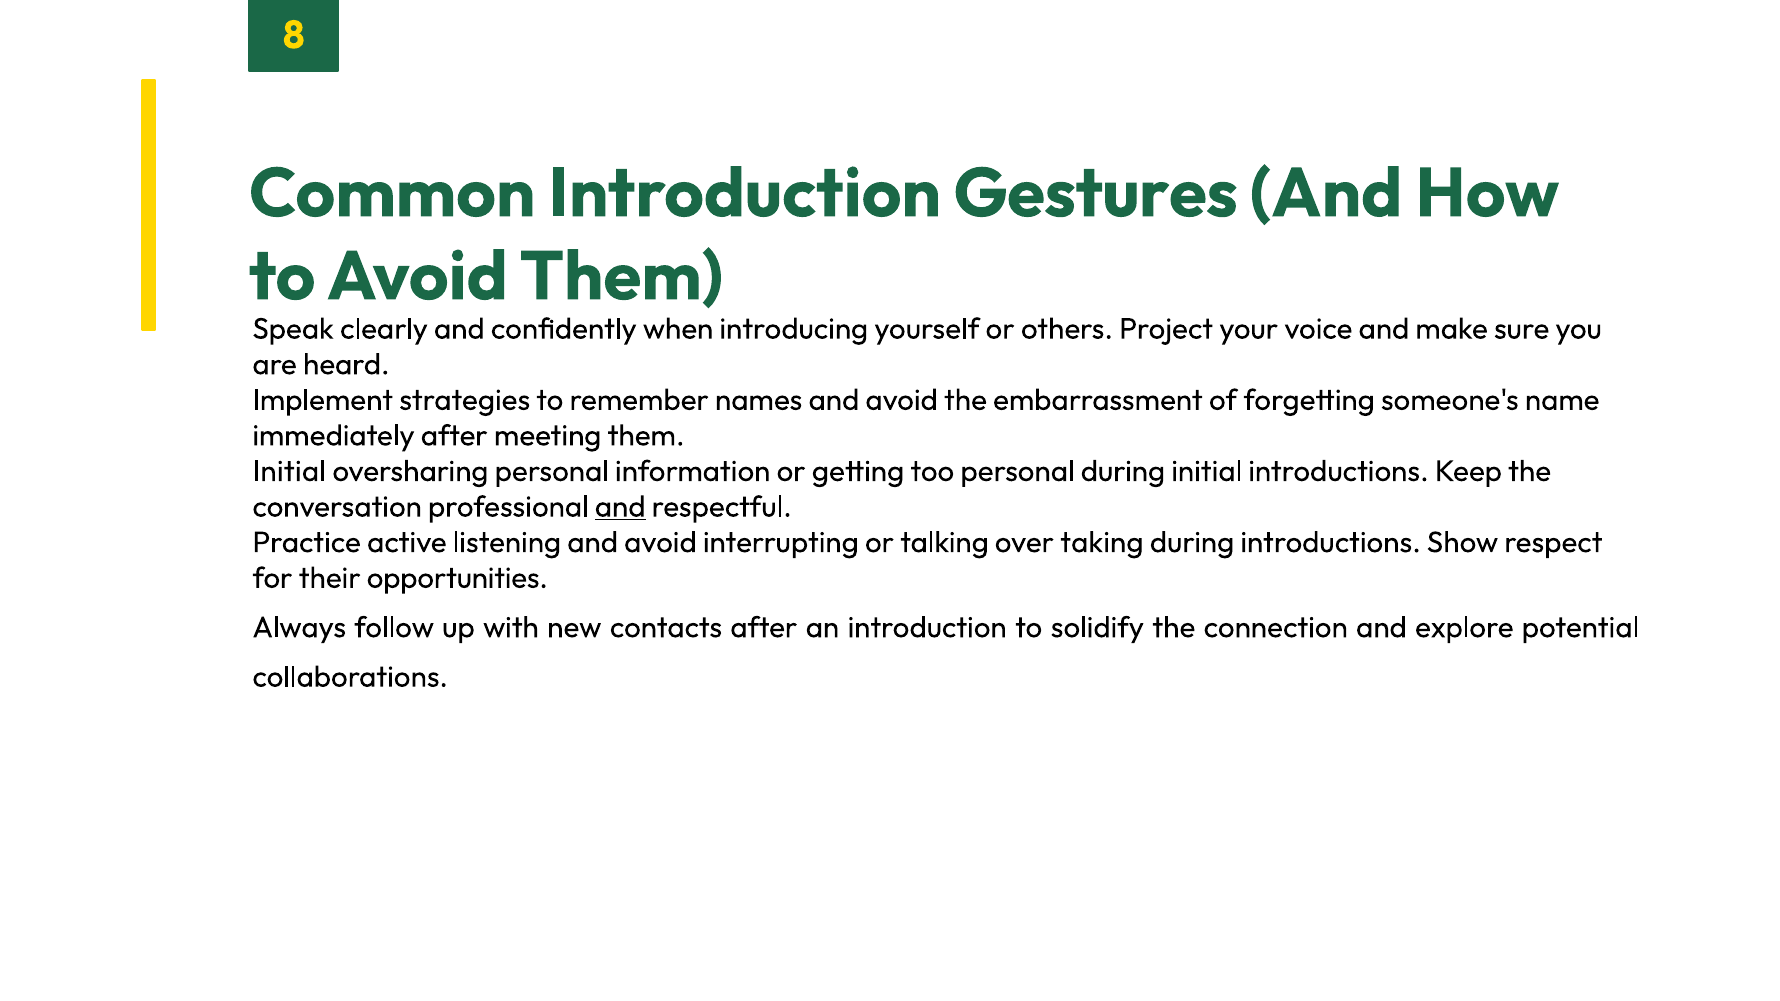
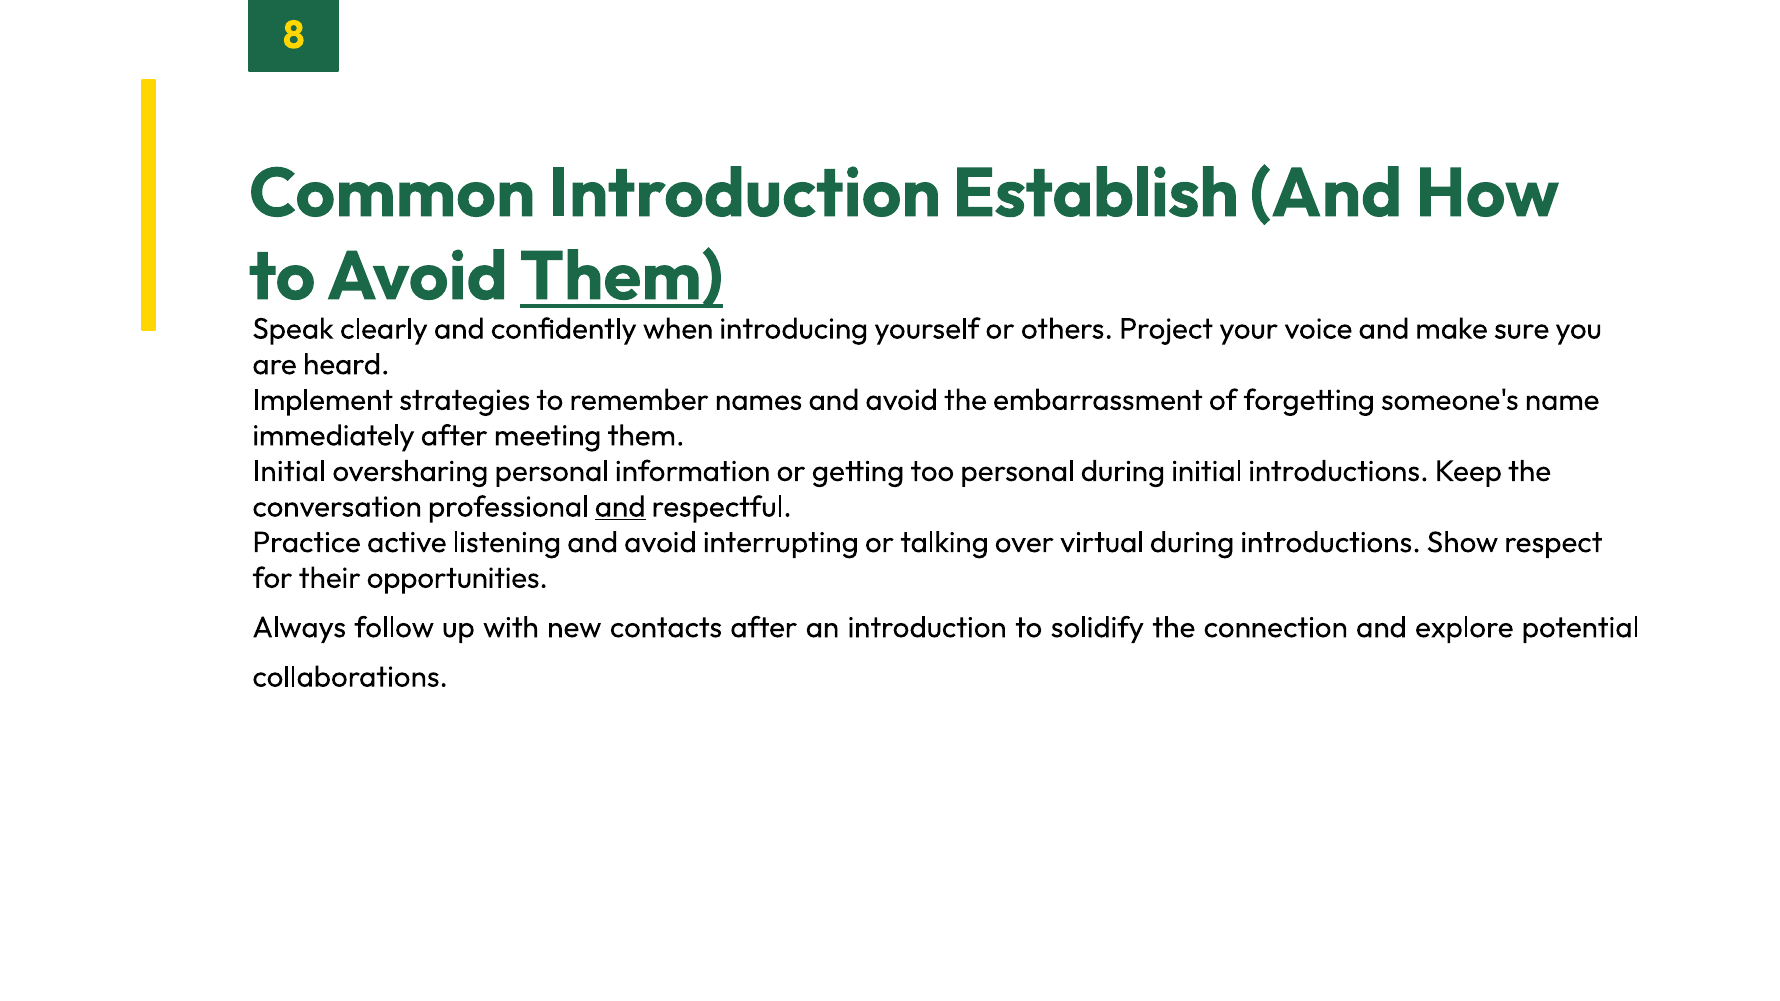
Gestures: Gestures -> Establish (1096, 194)
Them underline: none -> present (621, 277)
taking: taking -> virtual (1102, 543)
